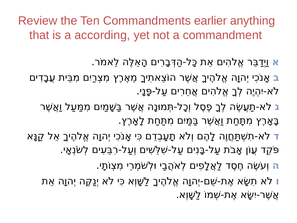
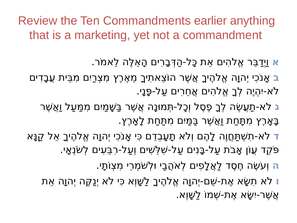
according: according -> marketing (102, 35)
